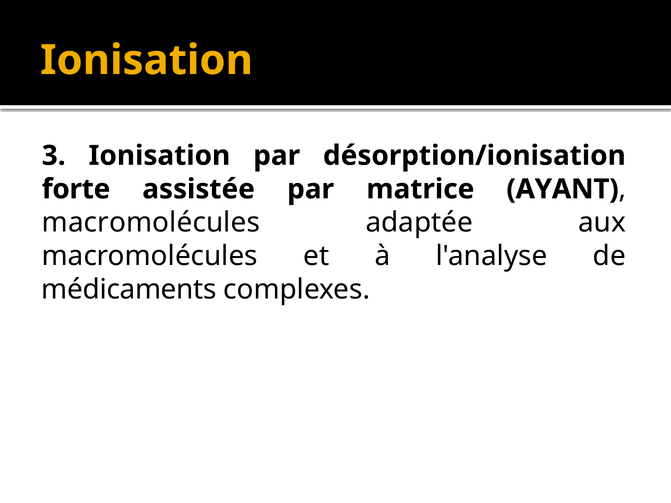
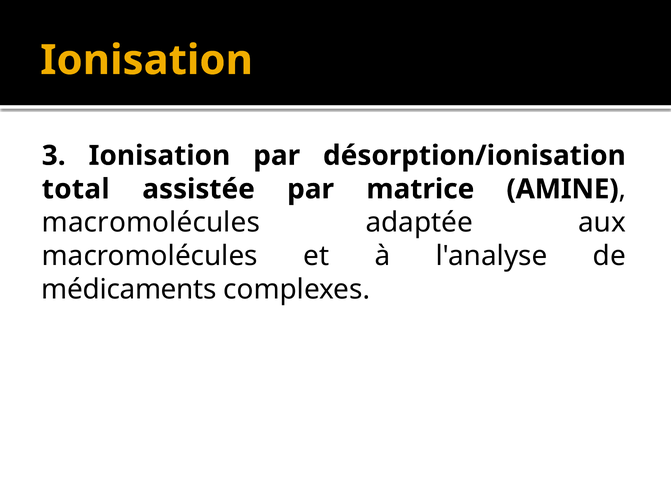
forte: forte -> total (76, 189)
AYANT: AYANT -> AMINE (563, 189)
